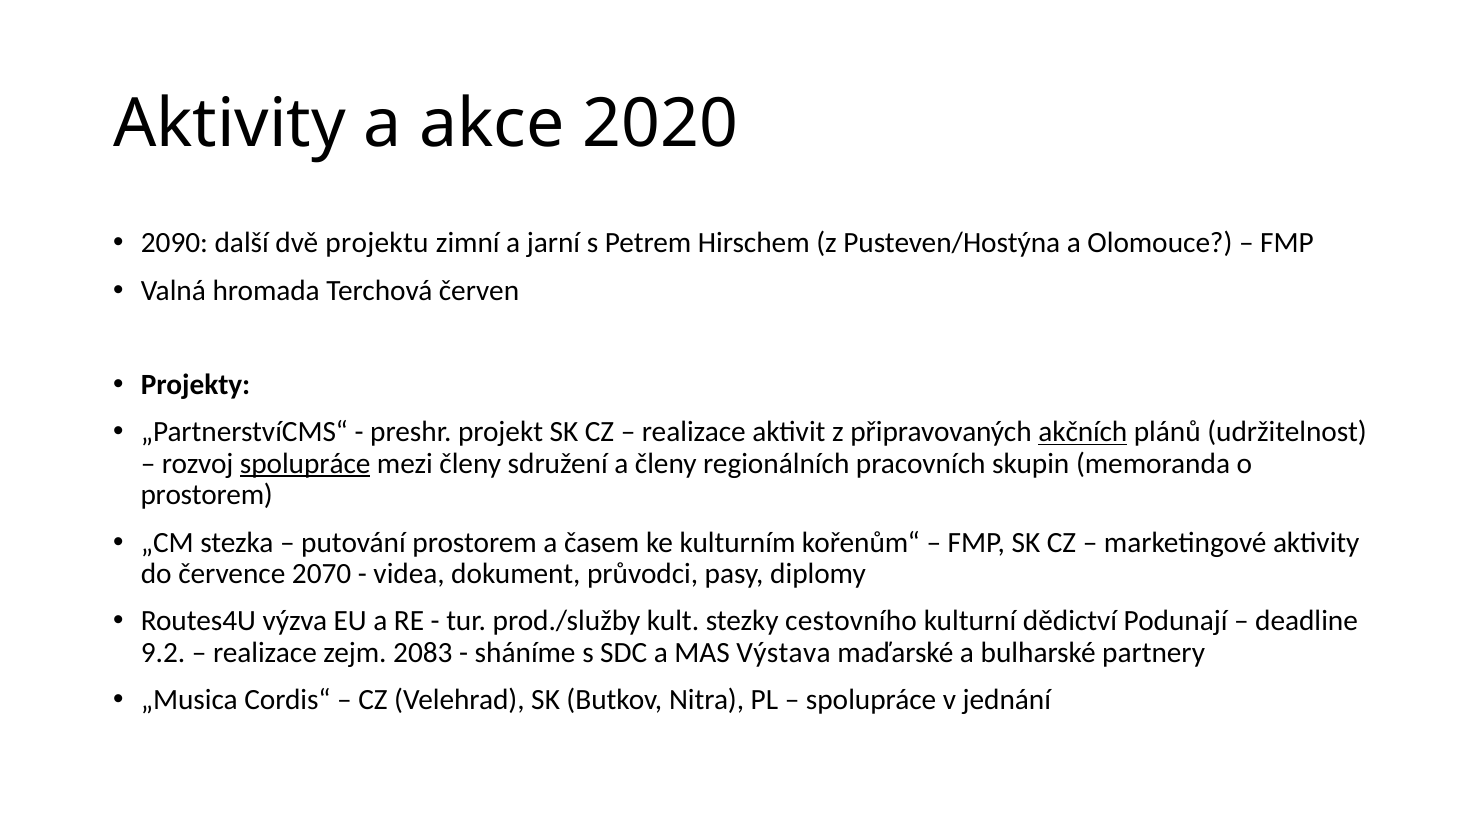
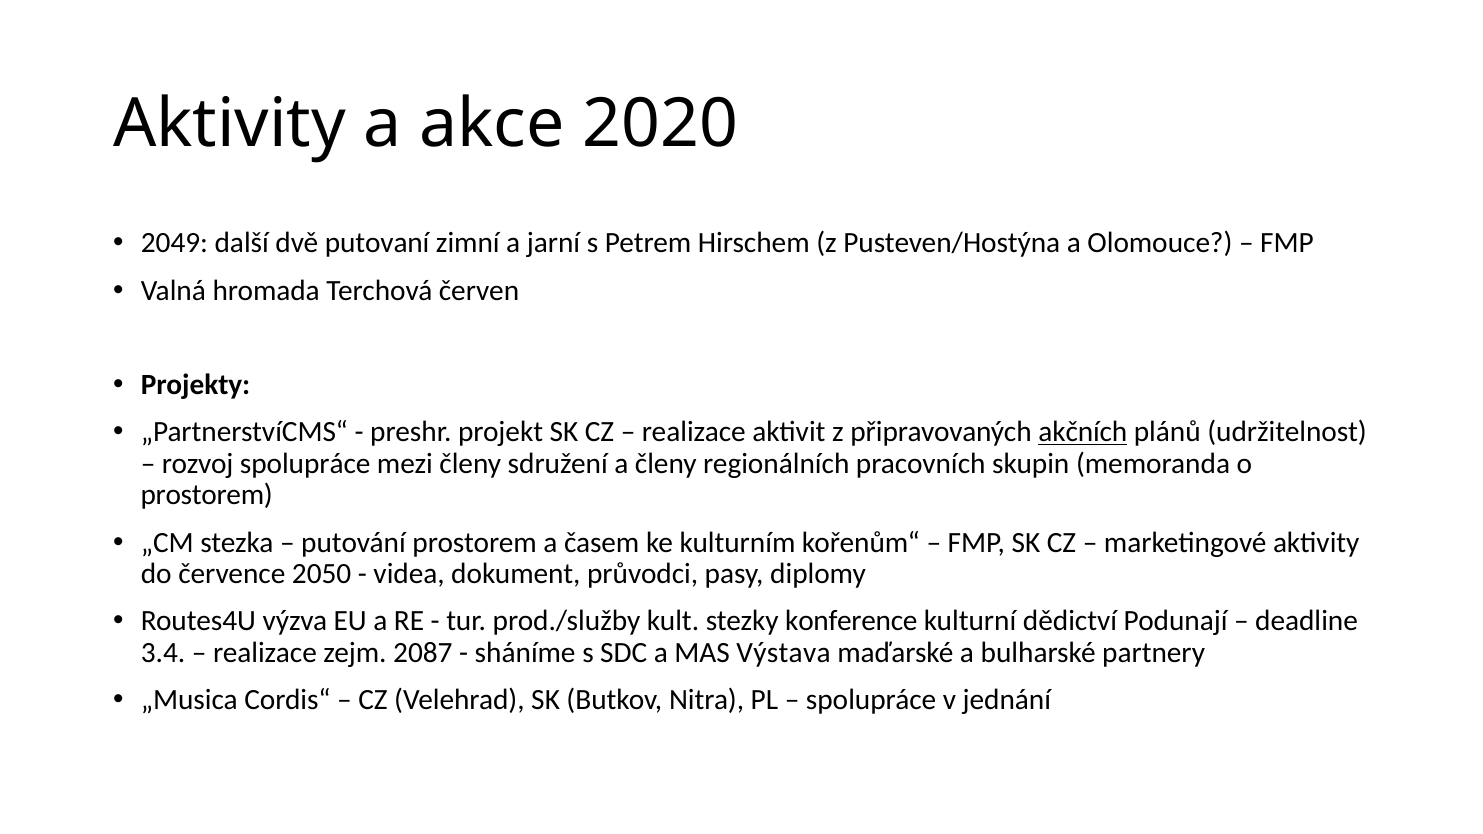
2090: 2090 -> 2049 (174, 243)
projektu: projektu -> putovaní (377, 243)
spolupráce underline: present -> none (305, 464)
2070: 2070 -> 2050 (322, 574)
cestovního: cestovního -> konference (851, 621)
9.2: 9.2 -> 3.4 (163, 653)
2083: 2083 -> 2087 (423, 653)
